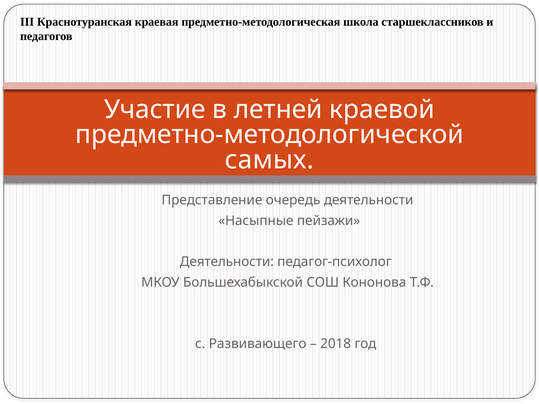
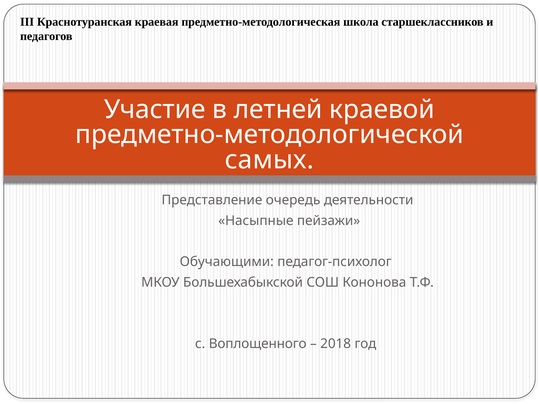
Деятельности: Деятельности -> Обучающими (227, 262)
Развивающего: Развивающего -> Воплощенного (258, 344)
